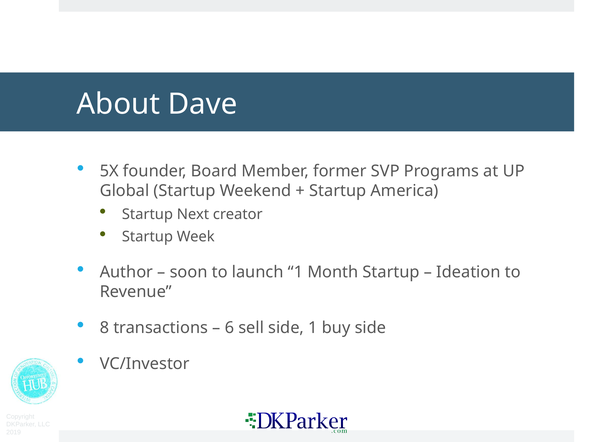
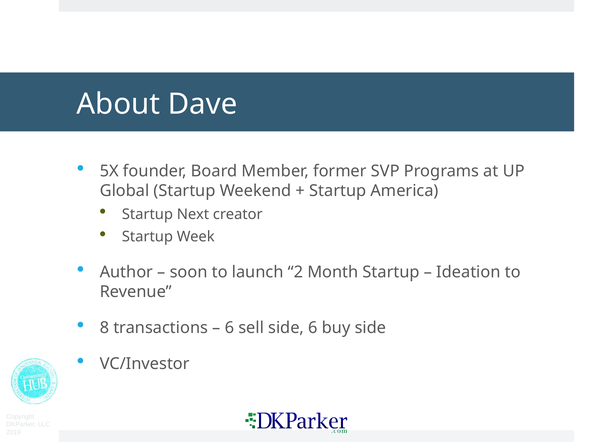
launch 1: 1 -> 2 (295, 272)
side 1: 1 -> 6 (313, 327)
